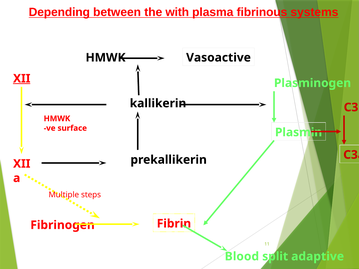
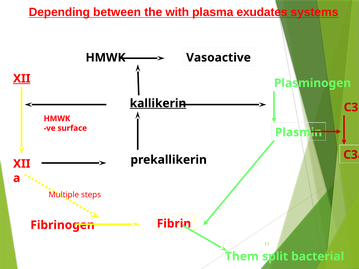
fibrinous: fibrinous -> exudates (262, 12)
kallikerin underline: none -> present (158, 103)
Blood: Blood -> Them (242, 257)
adaptive: adaptive -> bacterial (318, 257)
